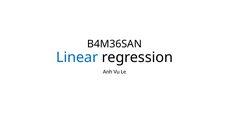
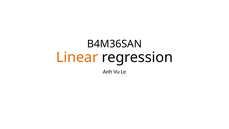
Linear colour: blue -> orange (77, 57)
